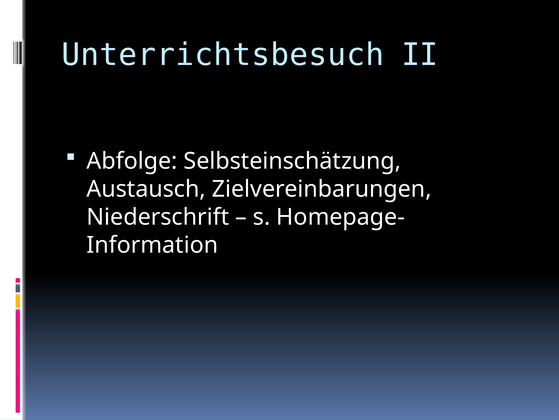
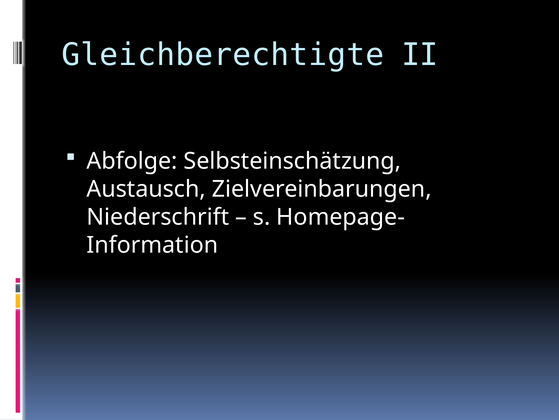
Unterrichtsbesuch: Unterrichtsbesuch -> Gleichberechtigte (223, 55)
